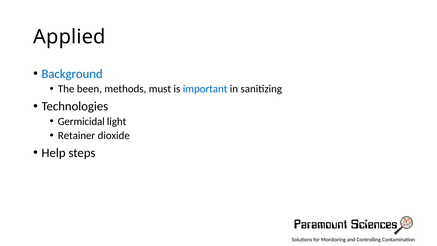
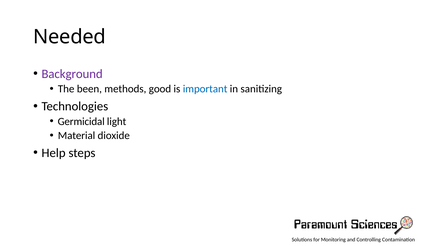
Applied: Applied -> Needed (70, 37)
Background colour: blue -> purple (72, 74)
must: must -> good (160, 89)
Retainer: Retainer -> Material (77, 135)
